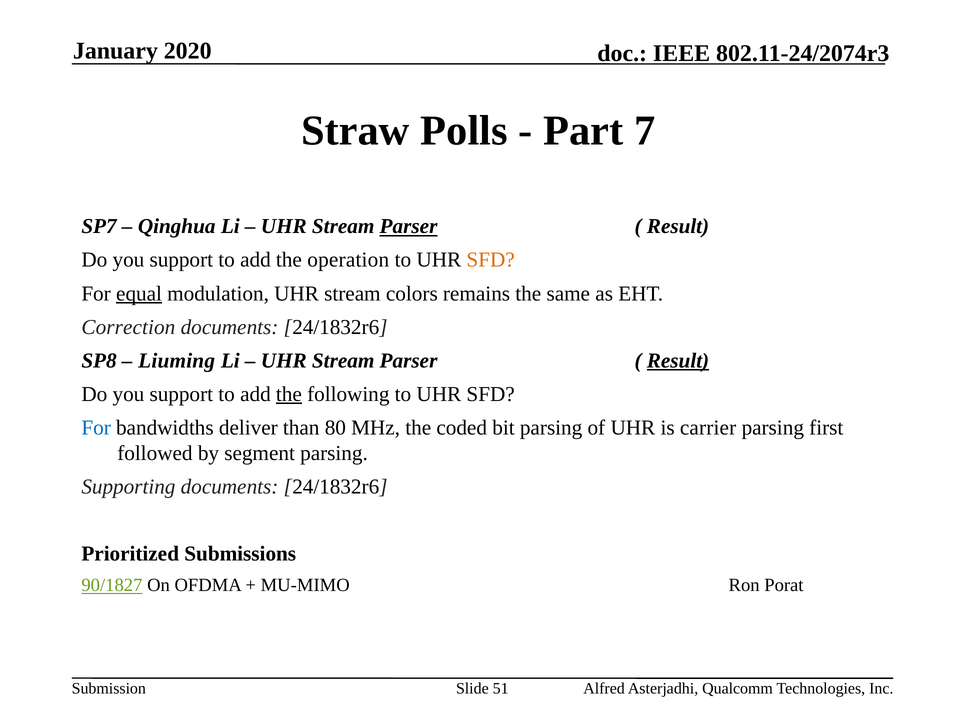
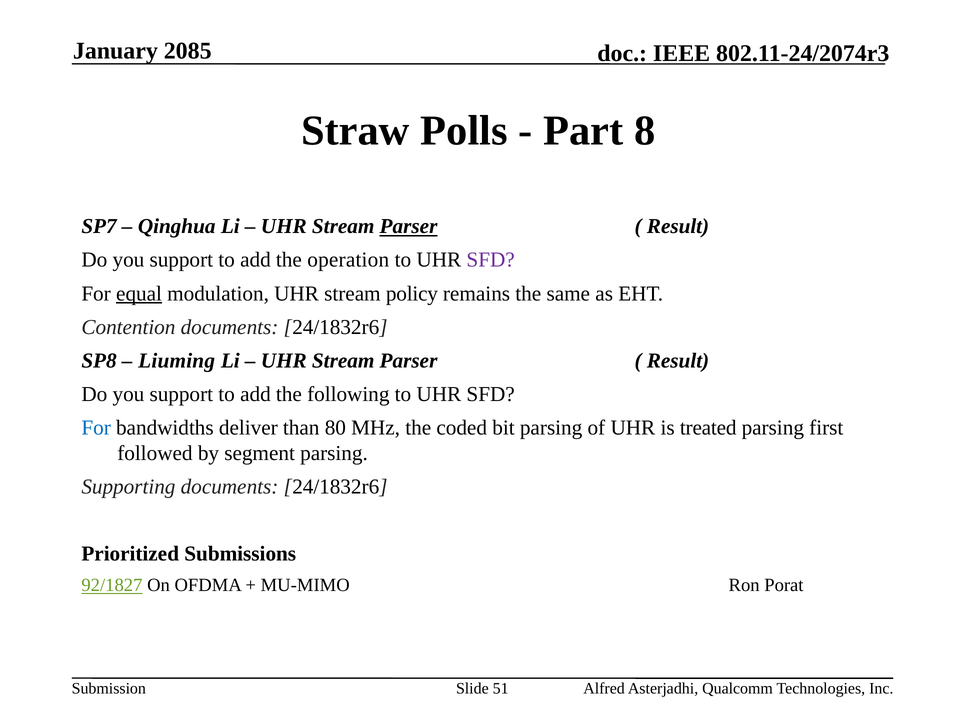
2020: 2020 -> 2085 (188, 51)
7: 7 -> 8 (645, 130)
SFD colour: orange -> purple (491, 260)
colors: colors -> policy (412, 293)
Correction: Correction -> Contention (128, 327)
Result underline: present -> none (678, 360)
the underline: present -> none (289, 394)
carrier: carrier -> treated (708, 427)
90/1827: 90/1827 -> 92/1827 (112, 585)
